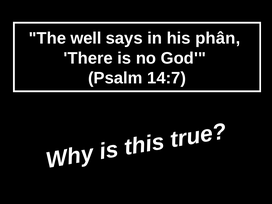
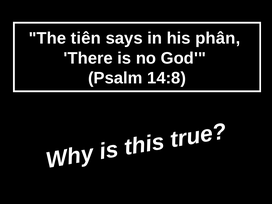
well: well -> tiên (86, 38)
14:7: 14:7 -> 14:8 (167, 78)
